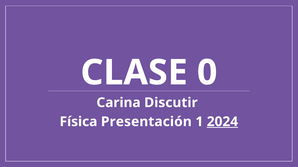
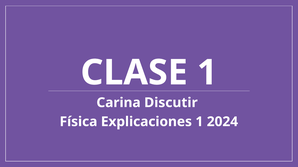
CLASE 0: 0 -> 1 (207, 73)
Presentación: Presentación -> Explicaciones (146, 122)
2024 underline: present -> none (222, 122)
